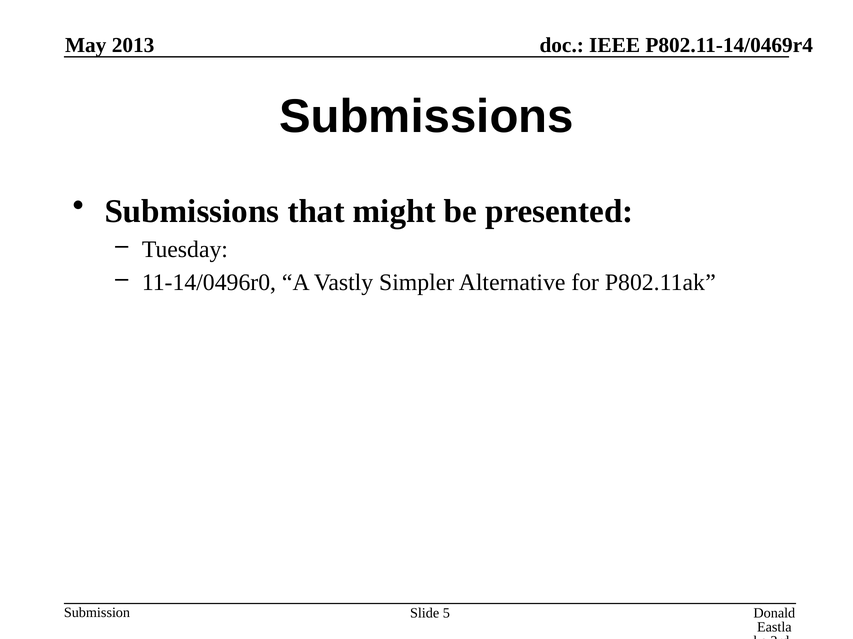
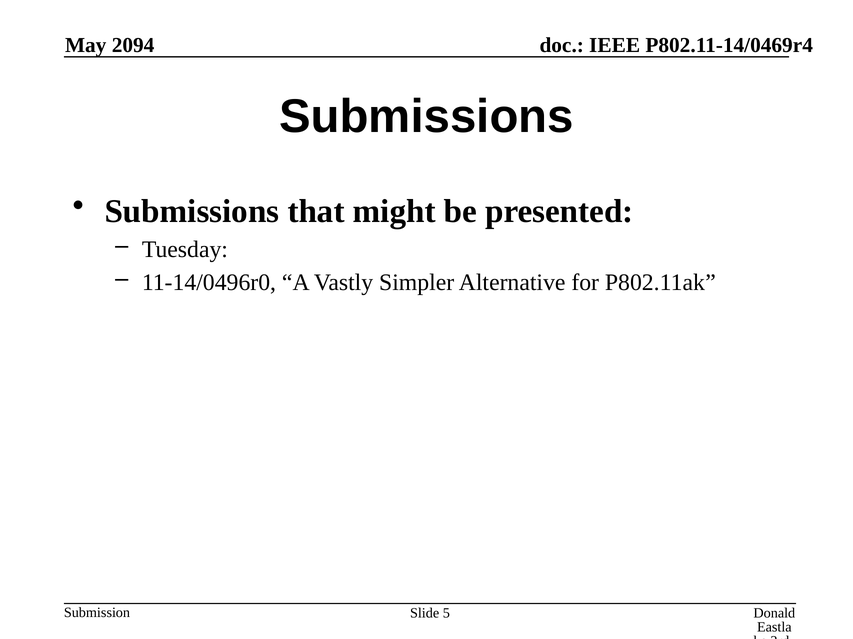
2013: 2013 -> 2094 (133, 46)
